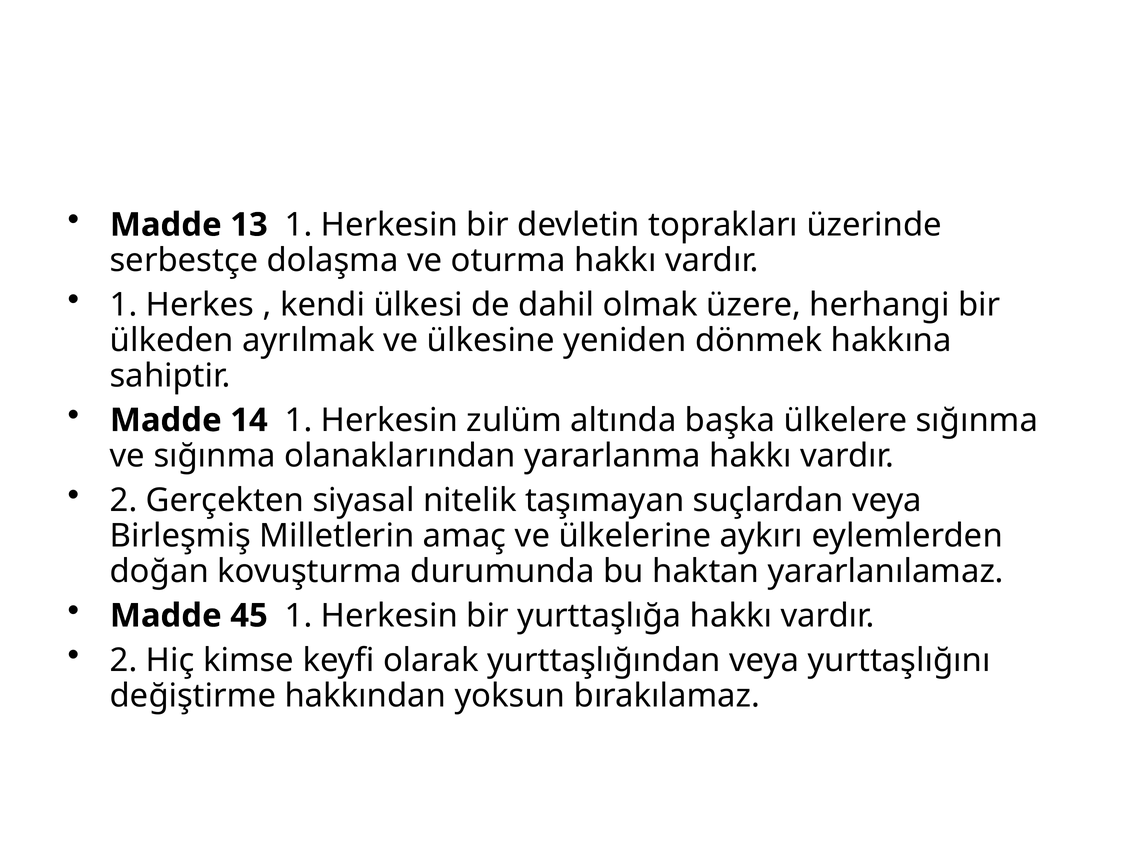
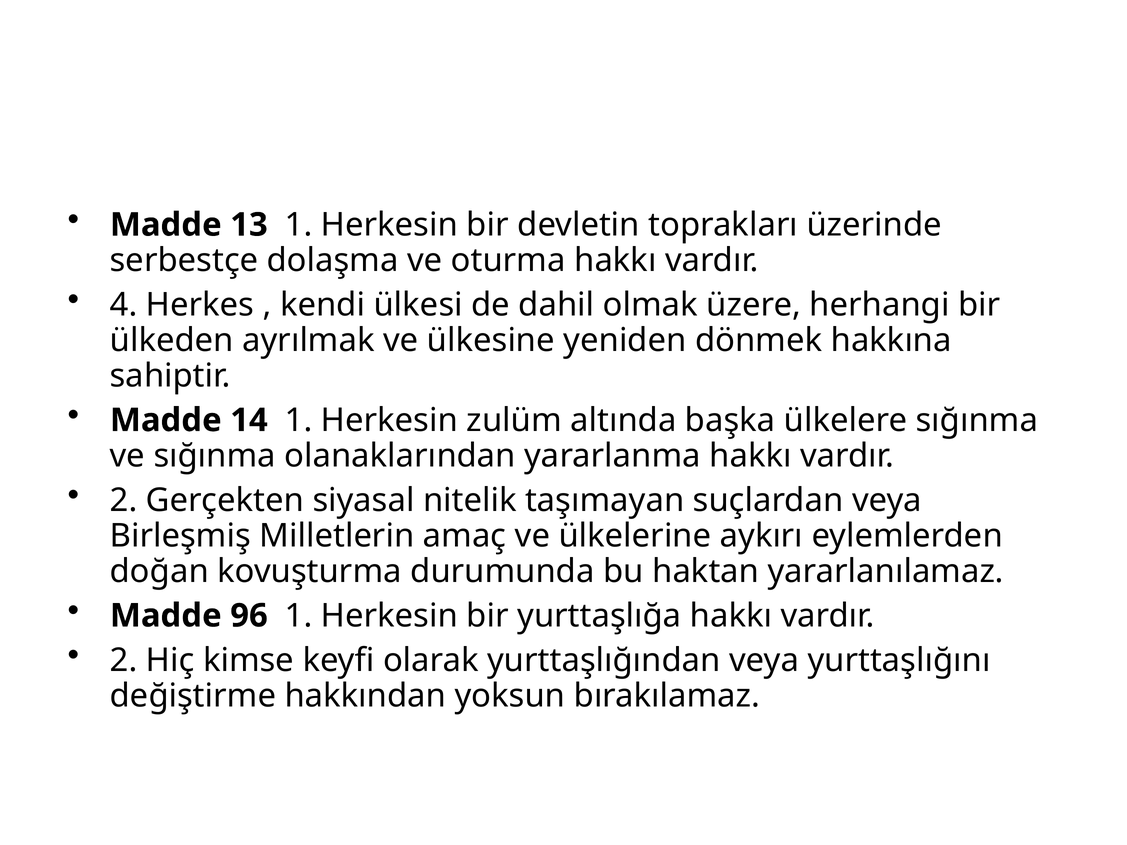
1: 1 -> 4 (124, 305)
45: 45 -> 96 (249, 616)
